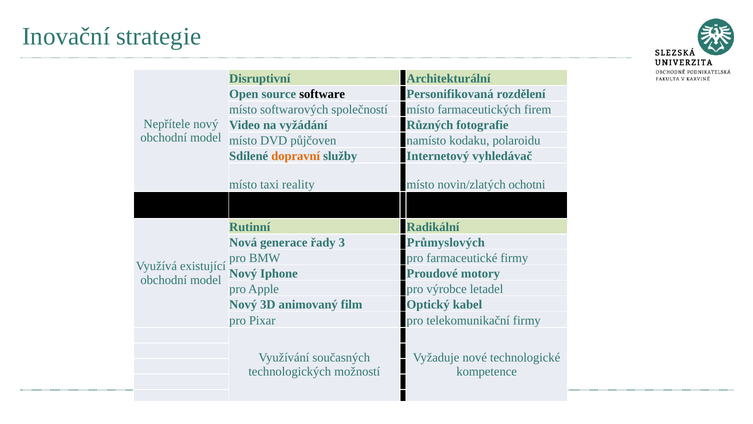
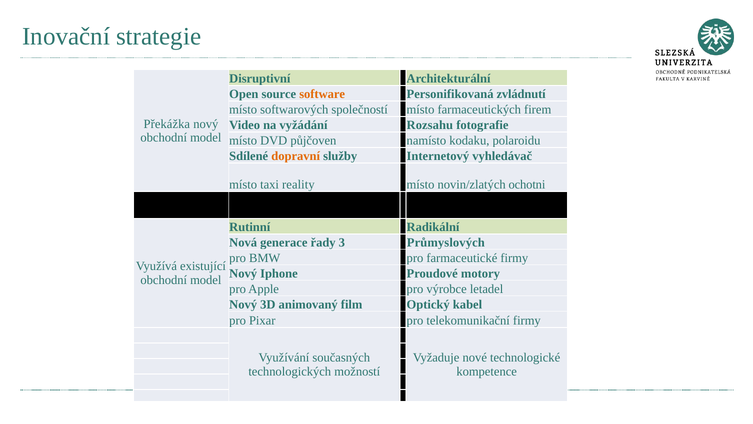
software colour: black -> orange (322, 94)
rozdělení: rozdělení -> zvládnutí (521, 94)
Nepřítele: Nepřítele -> Překážka (167, 124)
Různých: Různých -> Rozsahu (430, 125)
